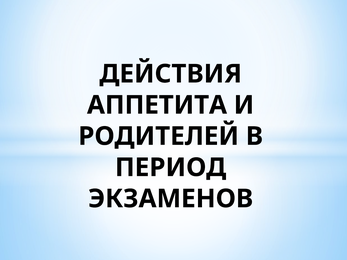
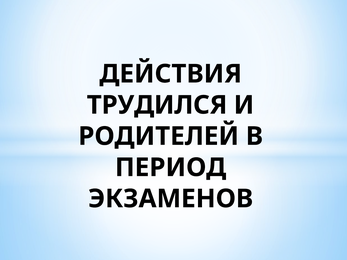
АППЕТИТА: АППЕТИТА -> ТРУДИЛСЯ (157, 105)
